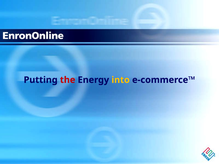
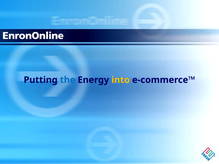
the colour: red -> blue (68, 80)
